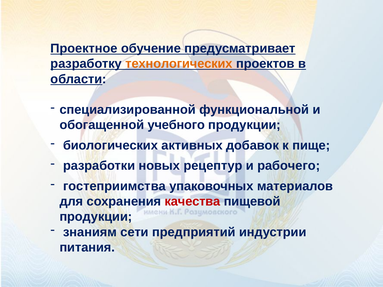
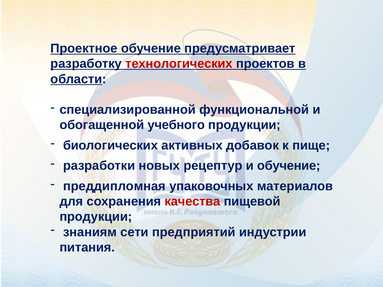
технологических colour: orange -> red (179, 64)
и рабочего: рабочего -> обучение (289, 166)
гостеприимства: гостеприимства -> преддипломная (114, 186)
